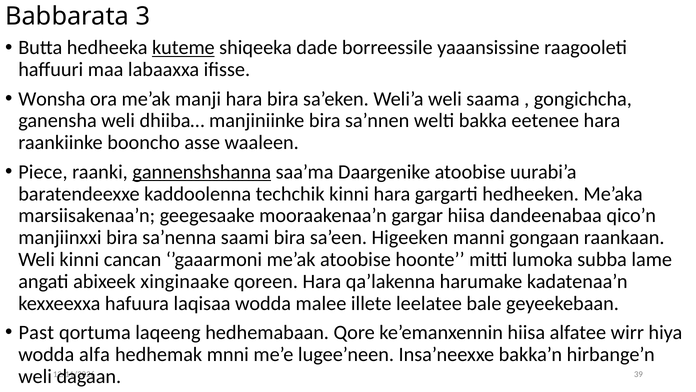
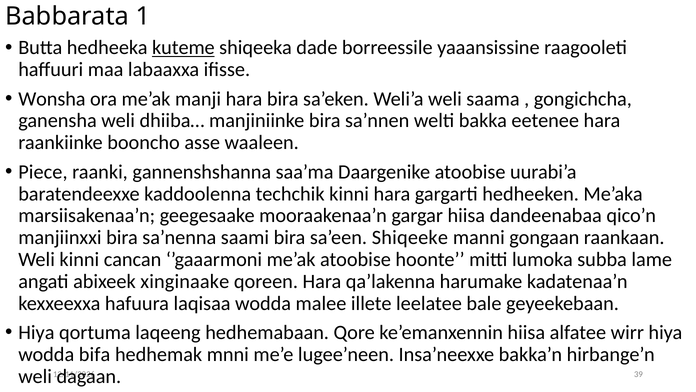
3: 3 -> 1 (143, 16)
gannenshshanna underline: present -> none (202, 172)
Higeeken: Higeeken -> Shiqeeke (410, 237)
Past: Past -> Hiya (36, 332)
alfa: alfa -> bifa (95, 354)
